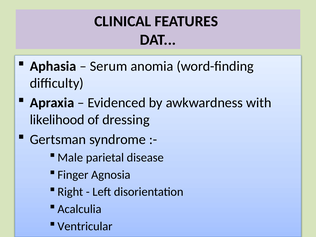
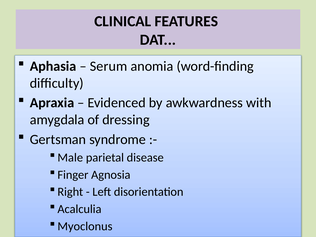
likelihood: likelihood -> amygdala (57, 120)
Ventricular: Ventricular -> Myoclonus (85, 226)
